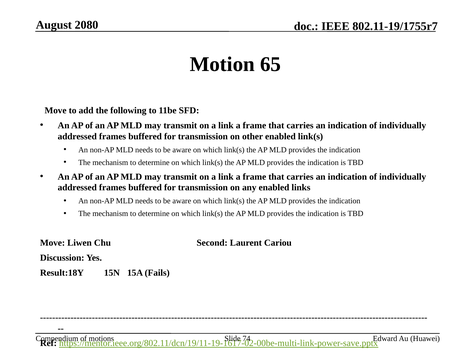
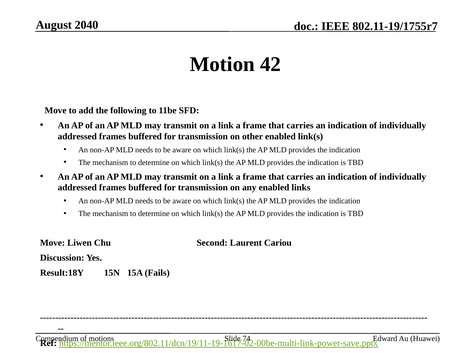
2080: 2080 -> 2040 (87, 25)
65: 65 -> 42 (271, 64)
